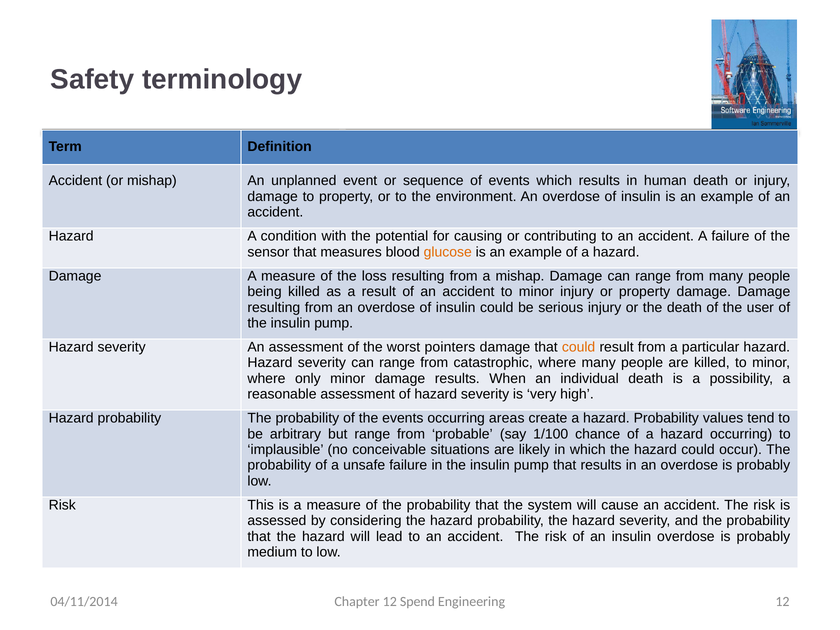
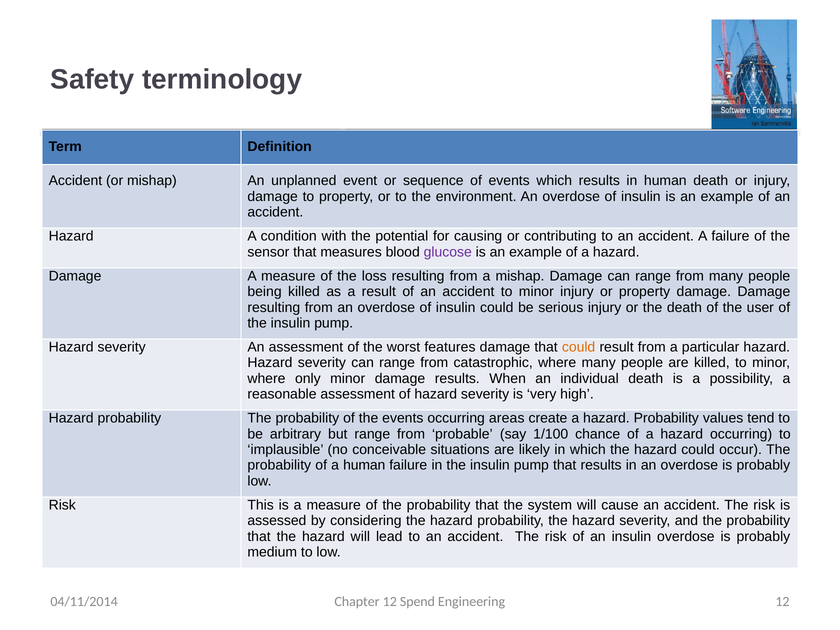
glucose colour: orange -> purple (448, 252)
pointers: pointers -> features (450, 347)
a unsafe: unsafe -> human (364, 465)
